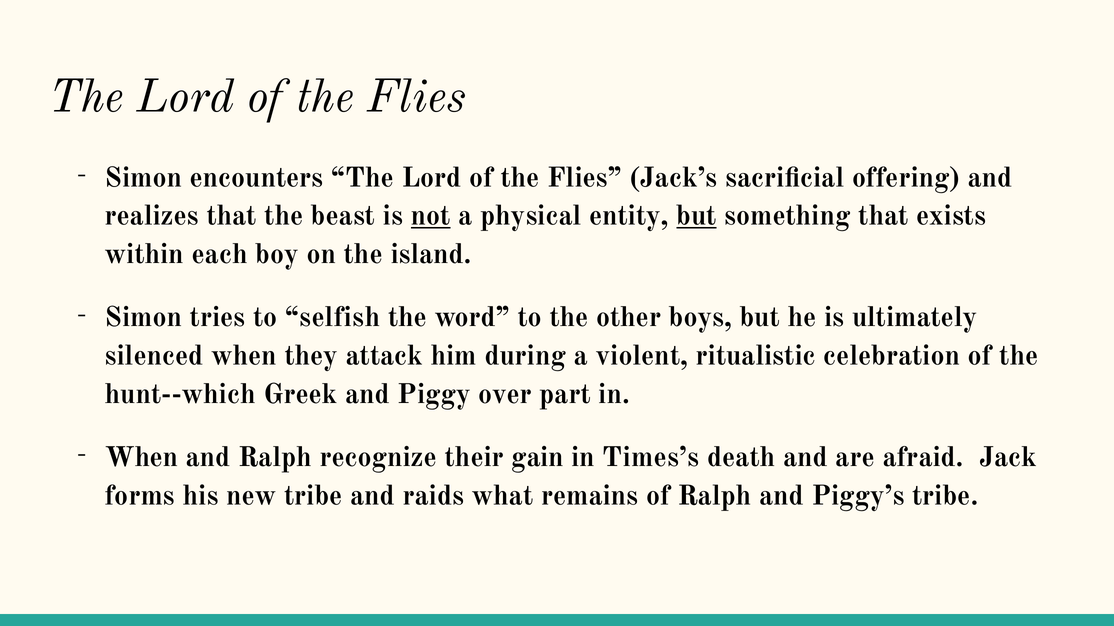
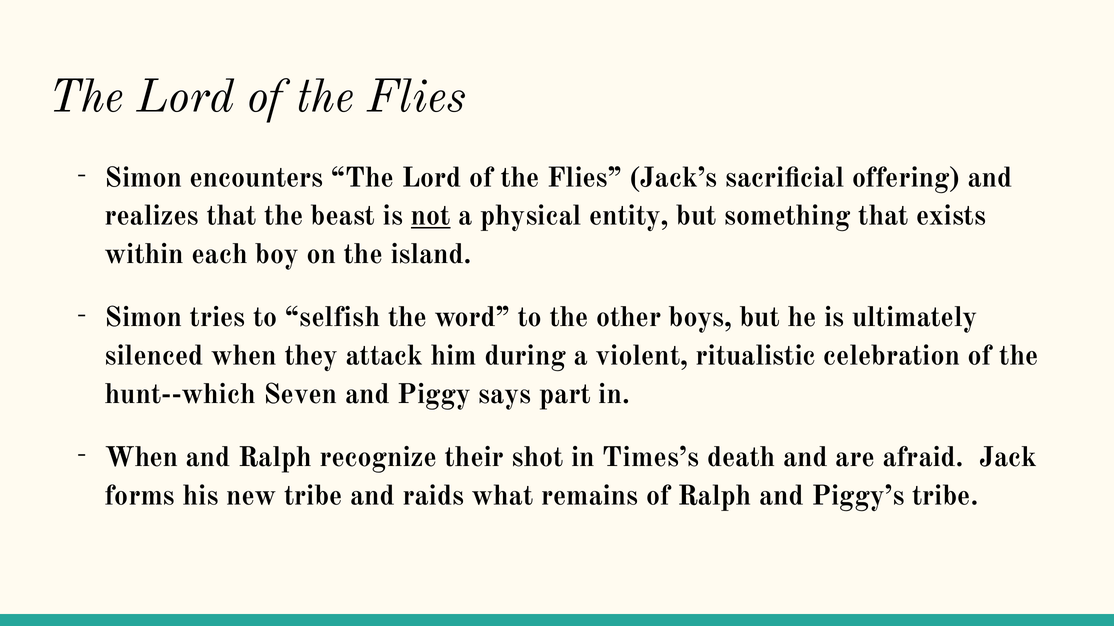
but underline: present -> none (696, 216)
Greek: Greek -> Seven (300, 394)
over: over -> says (505, 394)
gain: gain -> shot (537, 458)
